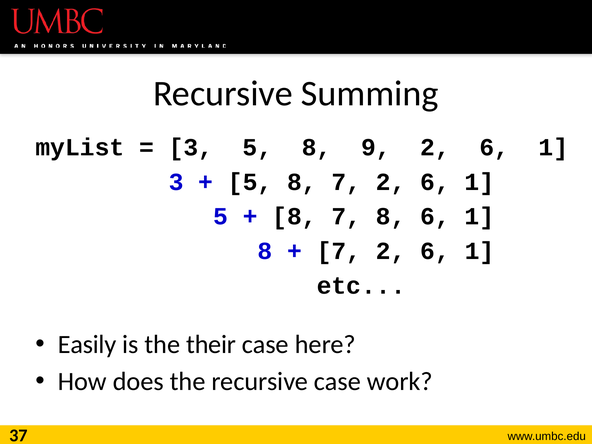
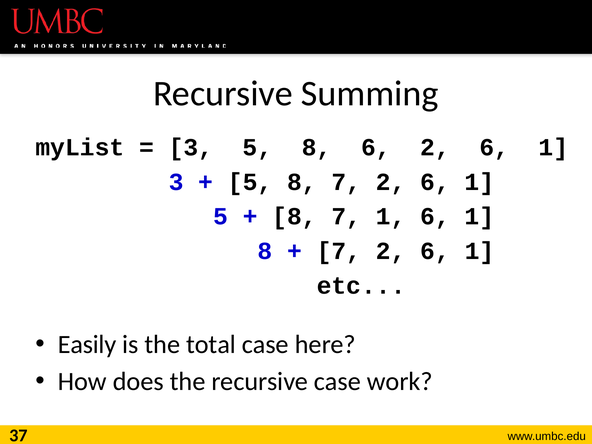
8 9: 9 -> 6 (376, 147)
7 8: 8 -> 1 (391, 216)
their: their -> total (211, 345)
